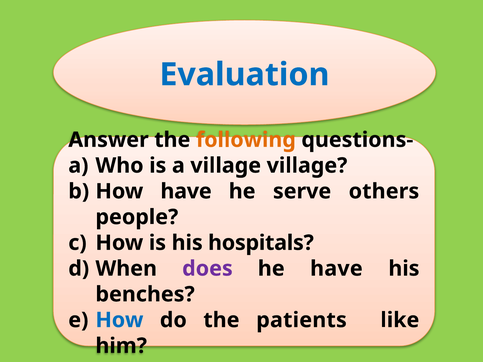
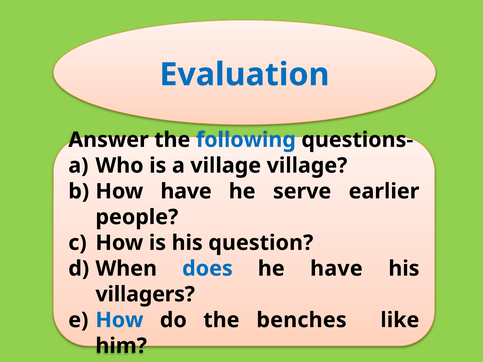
following colour: orange -> blue (246, 140)
others: others -> earlier (384, 191)
hospitals: hospitals -> question (261, 243)
does colour: purple -> blue (207, 269)
benches: benches -> villagers (145, 295)
patients: patients -> benches (302, 320)
